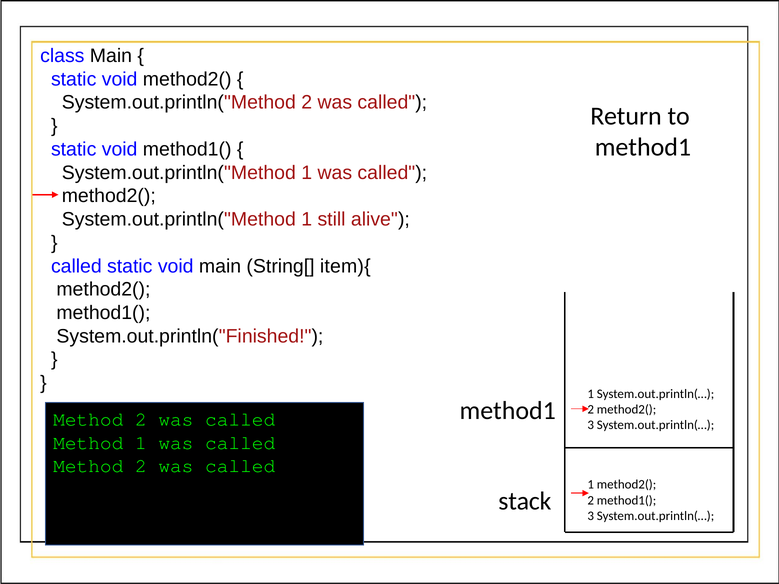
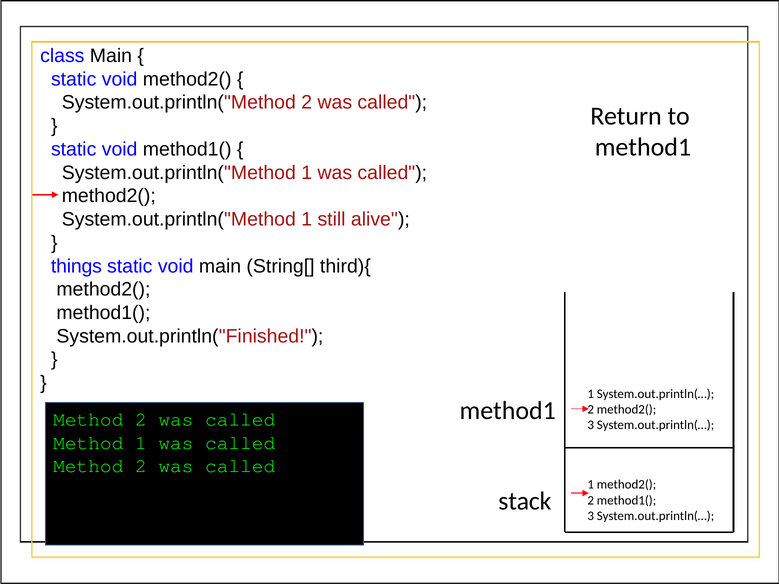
called: called -> things (76, 266)
item){: item){ -> third){ (345, 266)
